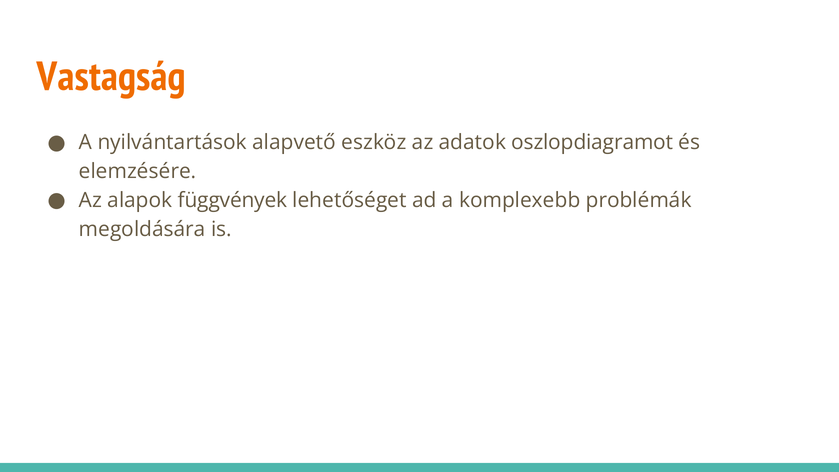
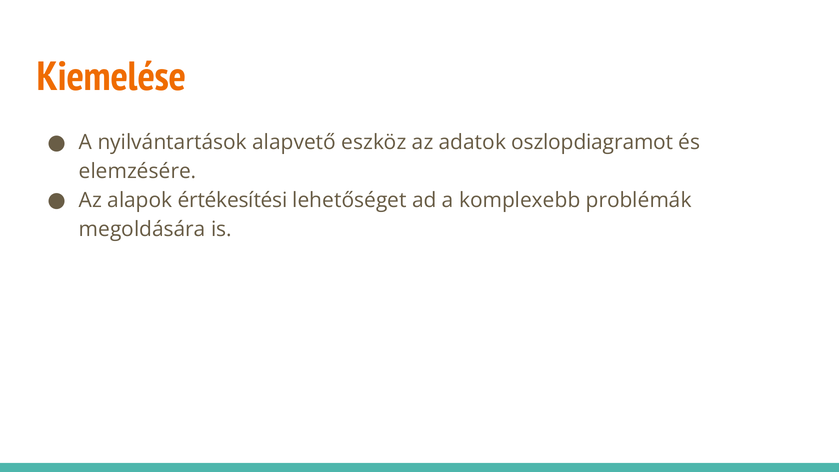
Vastagság: Vastagság -> Kiemelése (112, 77)
függvények: függvények -> értékesítési (233, 200)
